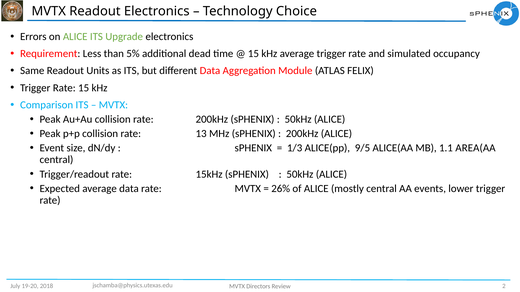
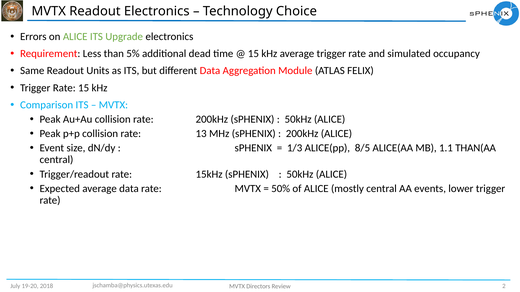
9/5: 9/5 -> 8/5 (362, 148)
AREA(AA: AREA(AA -> THAN(AA (476, 148)
26%: 26% -> 50% (281, 189)
